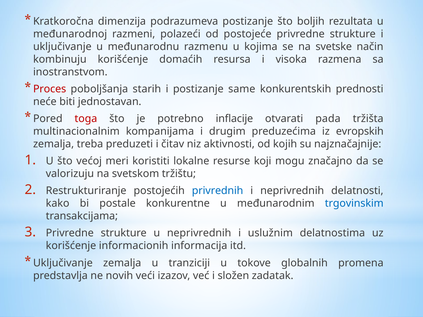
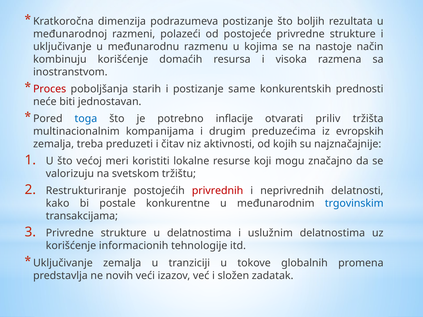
svetske: svetske -> nastoje (334, 47)
toga colour: red -> blue (86, 119)
pada: pada -> priliv (328, 119)
privrednih colour: blue -> red (218, 191)
u neprivrednih: neprivrednih -> delatnostima (199, 233)
informacija: informacija -> tehnologije (199, 246)
